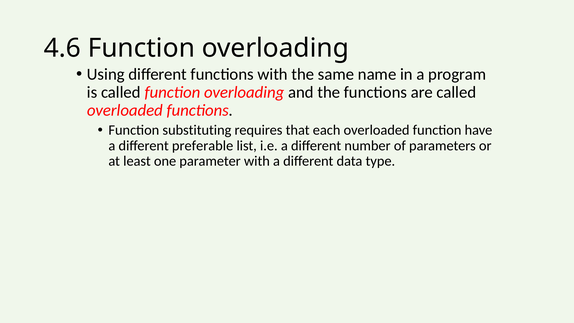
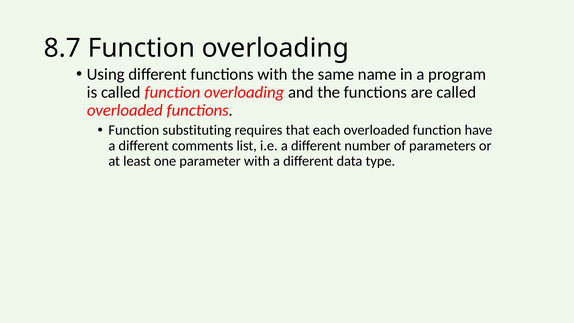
4.6: 4.6 -> 8.7 (62, 48)
preferable: preferable -> comments (203, 146)
